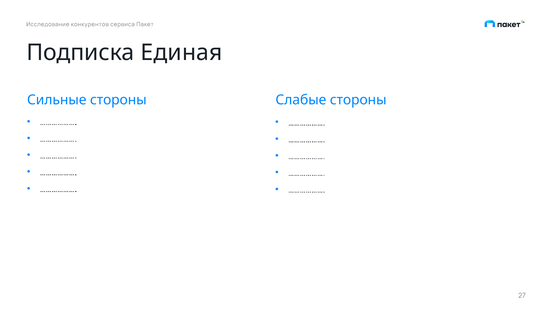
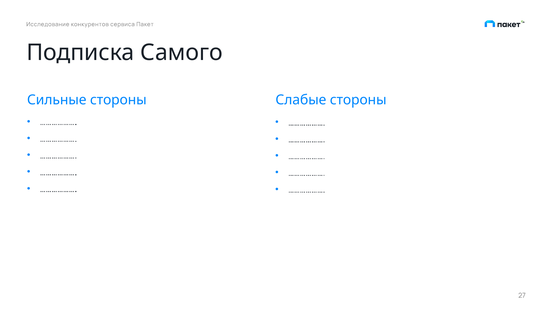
Единая: Единая -> Самого (182, 53)
